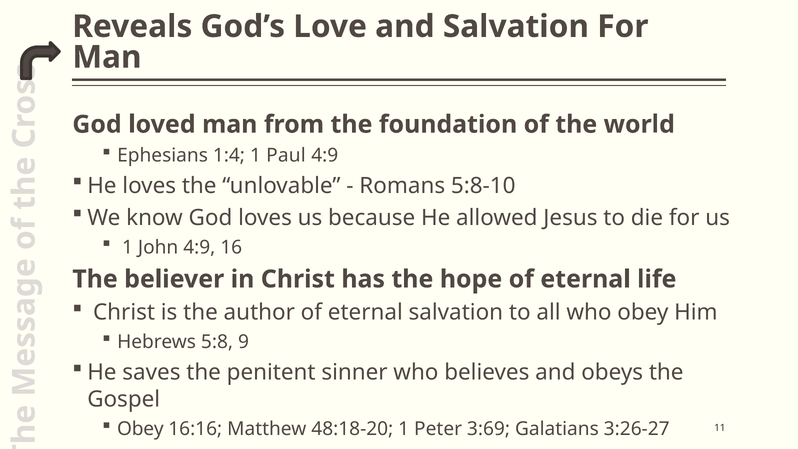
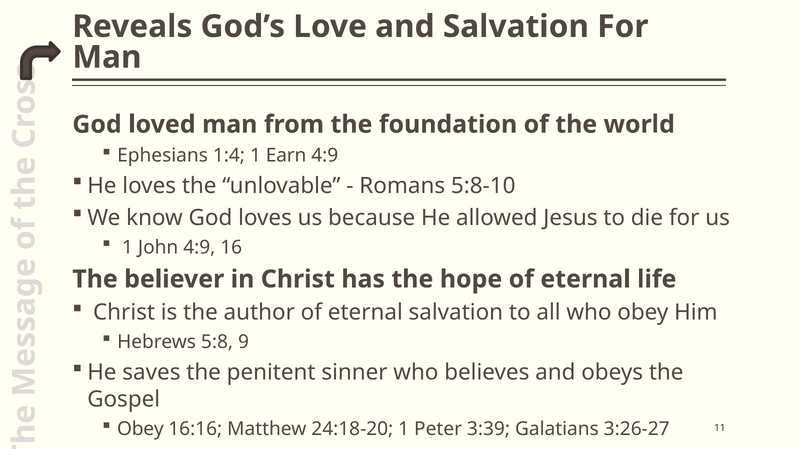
Paul: Paul -> Earn (286, 155)
48:18-20: 48:18-20 -> 24:18-20 (352, 429)
3:69: 3:69 -> 3:39 (489, 429)
